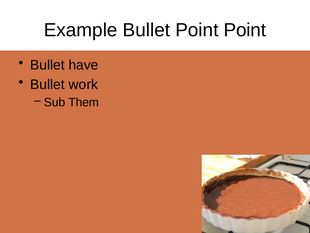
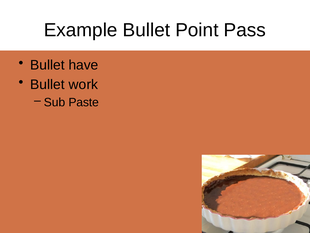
Point Point: Point -> Pass (245, 30)
Them: Them -> Paste (84, 102)
